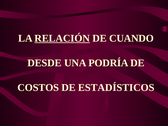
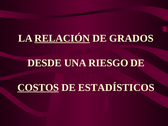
CUANDO: CUANDO -> GRADOS (131, 38)
PODRÍA: PODRÍA -> RIESGO (108, 63)
COSTOS underline: none -> present (38, 88)
